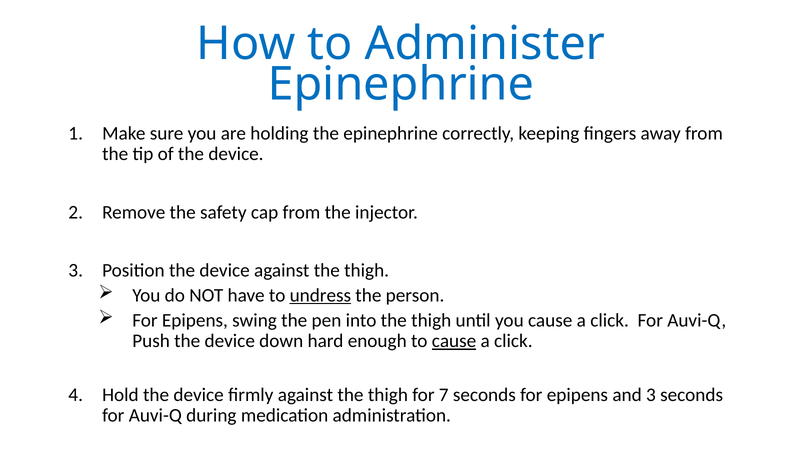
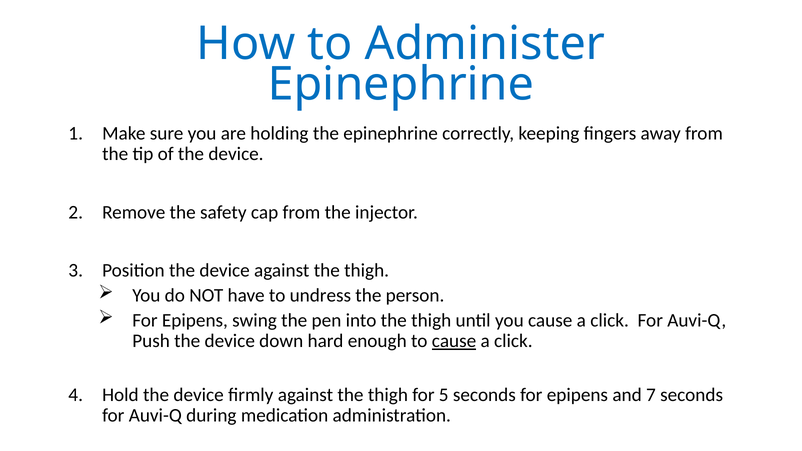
undress underline: present -> none (320, 295)
7: 7 -> 5 (444, 395)
and 3: 3 -> 7 (651, 395)
